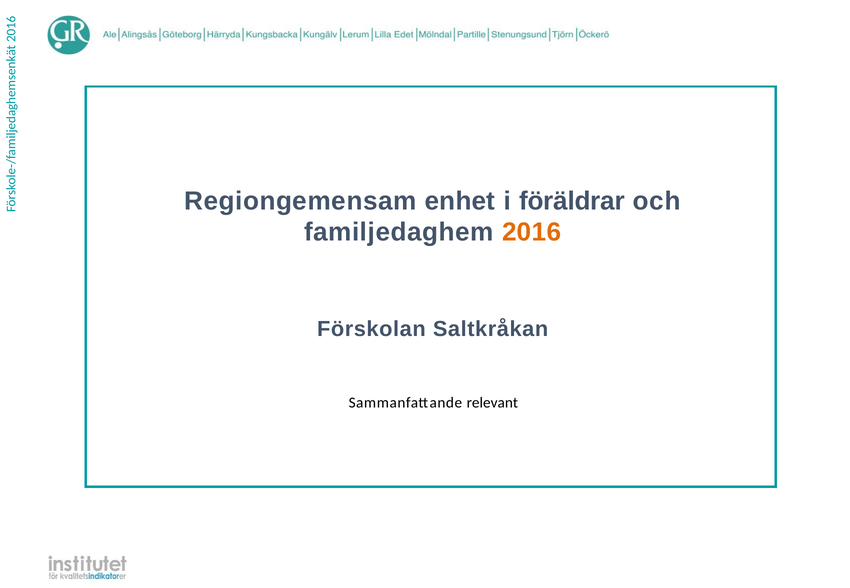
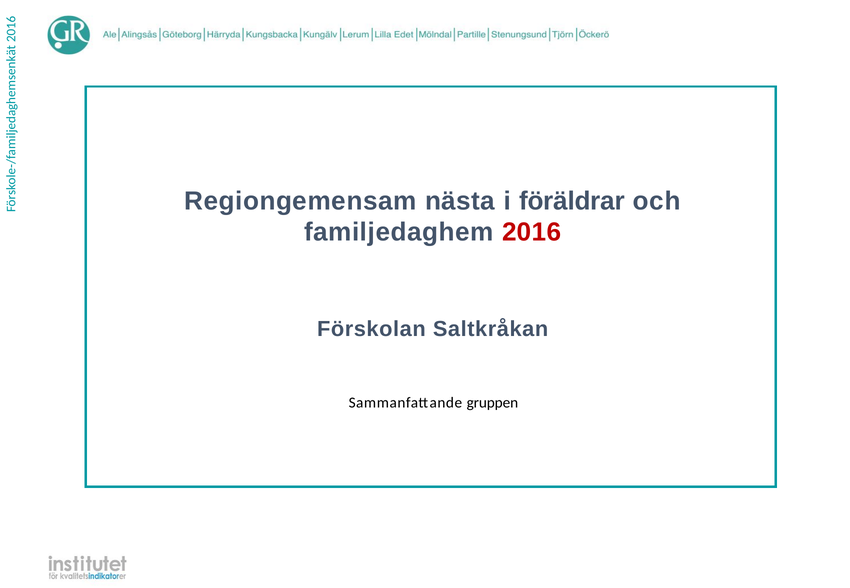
enhet: enhet -> nästa (460, 201)
2016 colour: orange -> red (532, 232)
relevant: relevant -> gruppen (492, 403)
